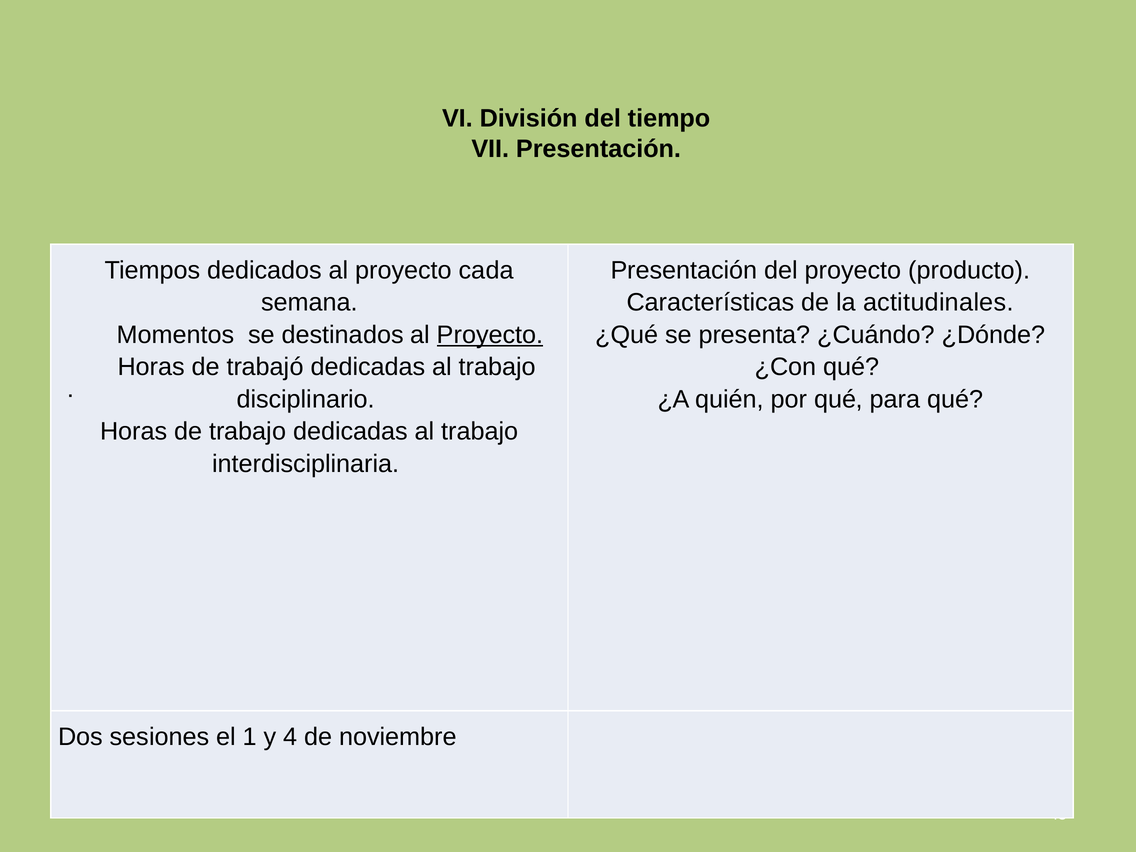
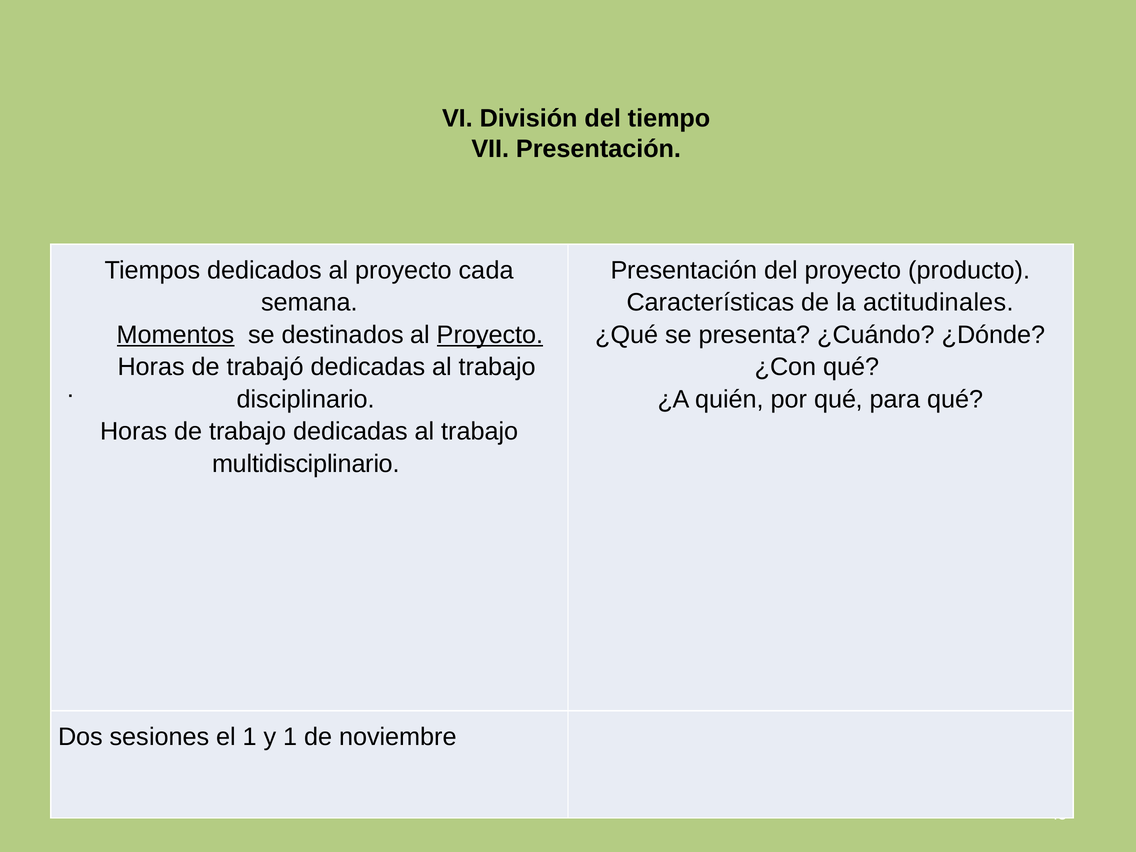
Momentos underline: none -> present (176, 335)
interdisciplinaria: interdisciplinaria -> multidisciplinario (306, 464)
y 4: 4 -> 1 (290, 737)
